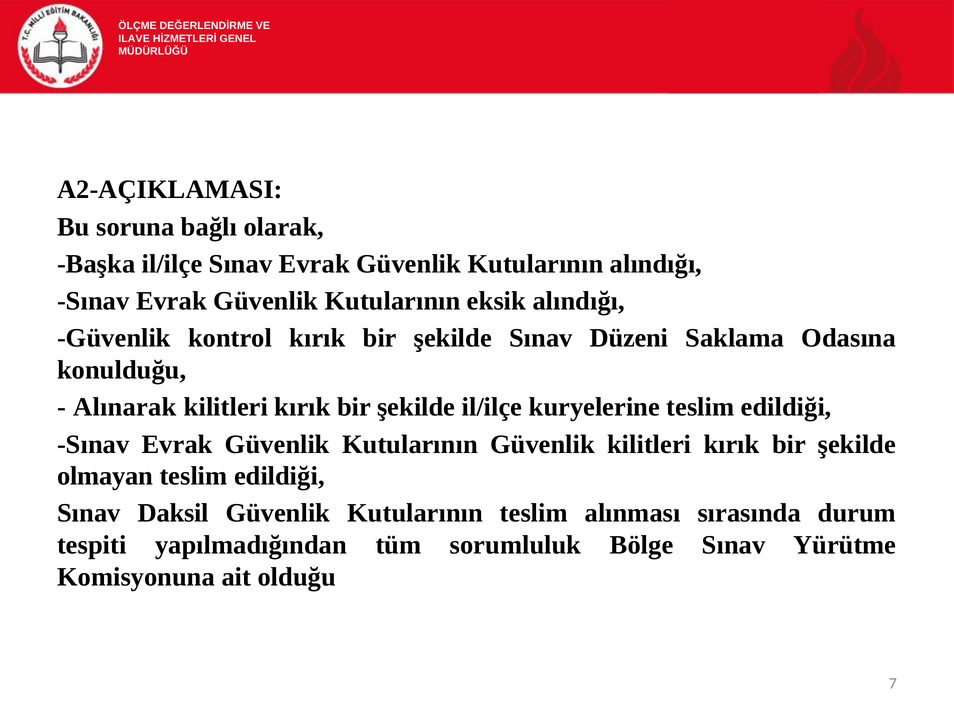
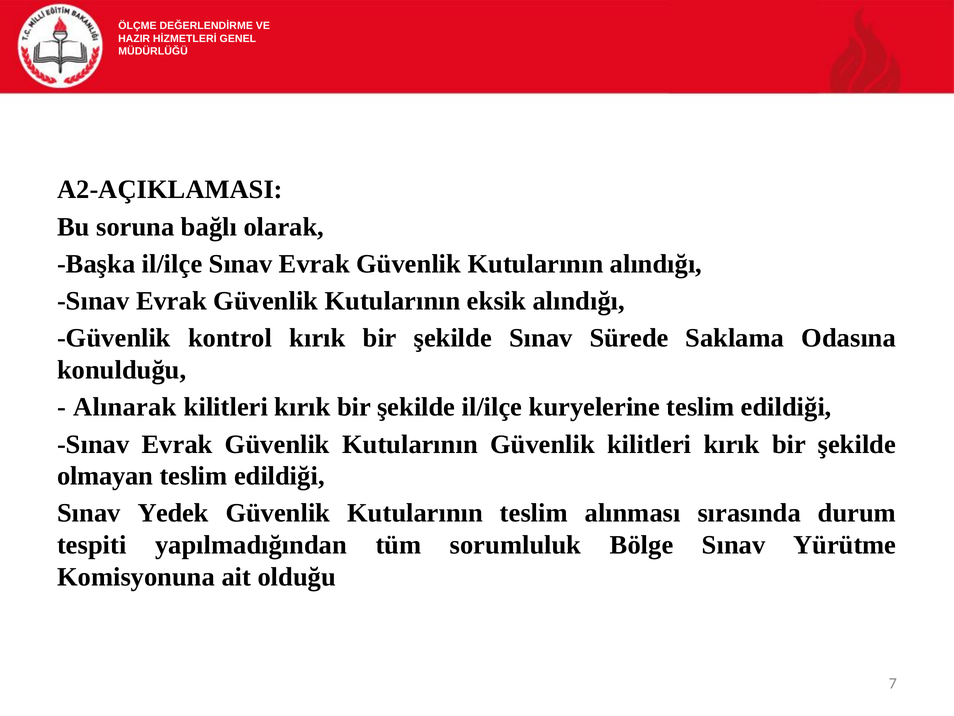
ILAVE: ILAVE -> HAZIR (134, 39)
Düzeni: Düzeni -> Sürede (629, 338)
Daksil: Daksil -> Yedek (173, 513)
